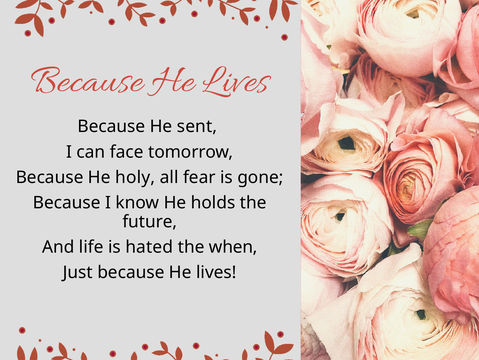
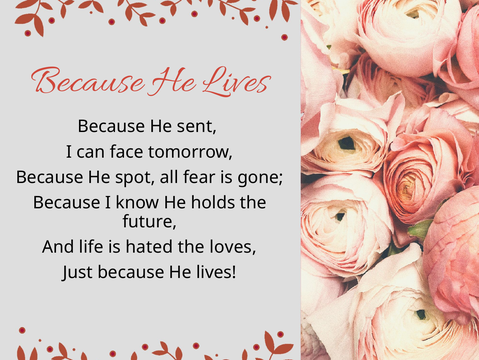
holy: holy -> spot (135, 177)
when: when -> loves (233, 247)
